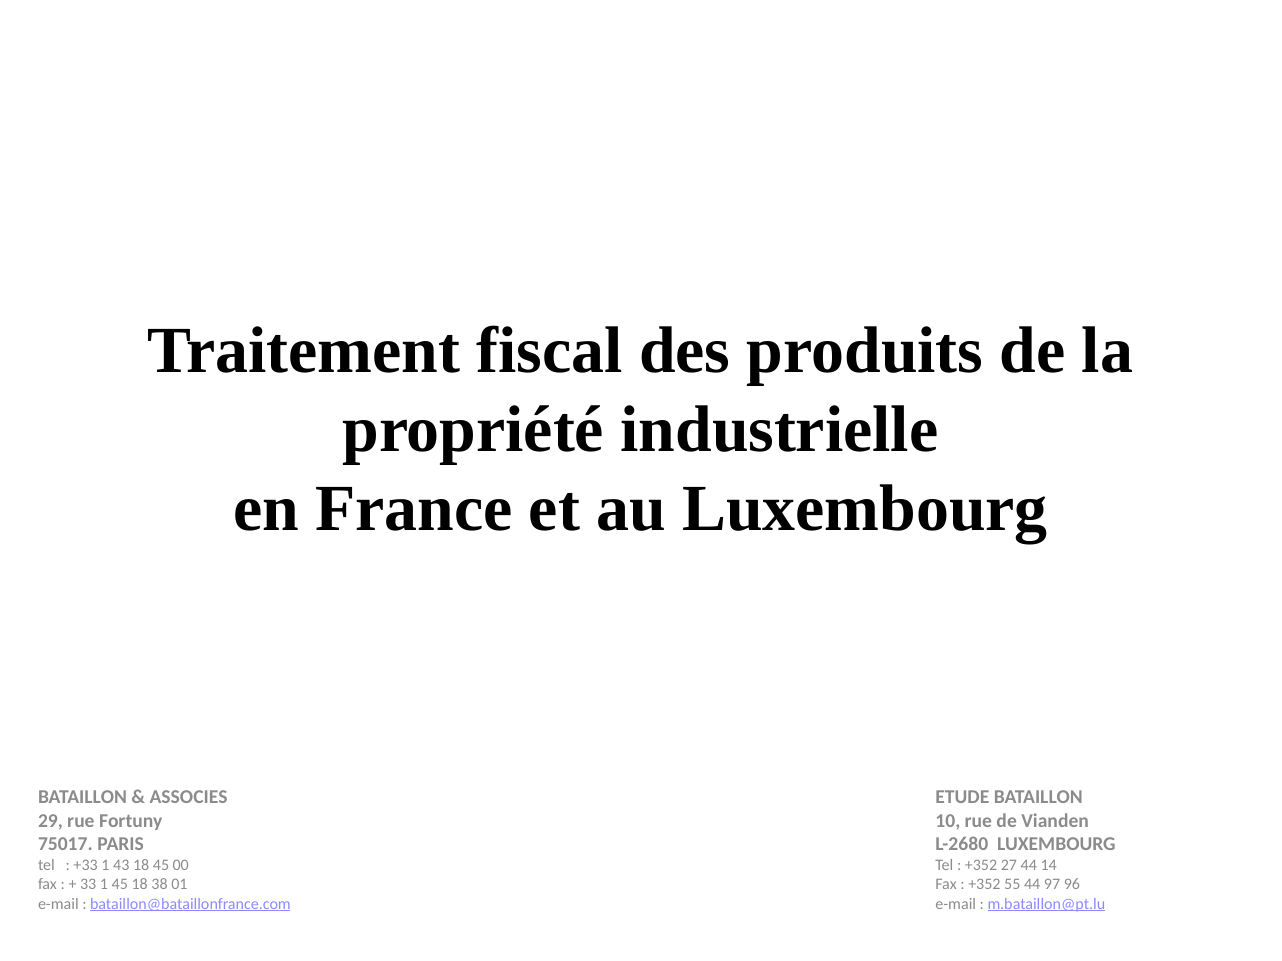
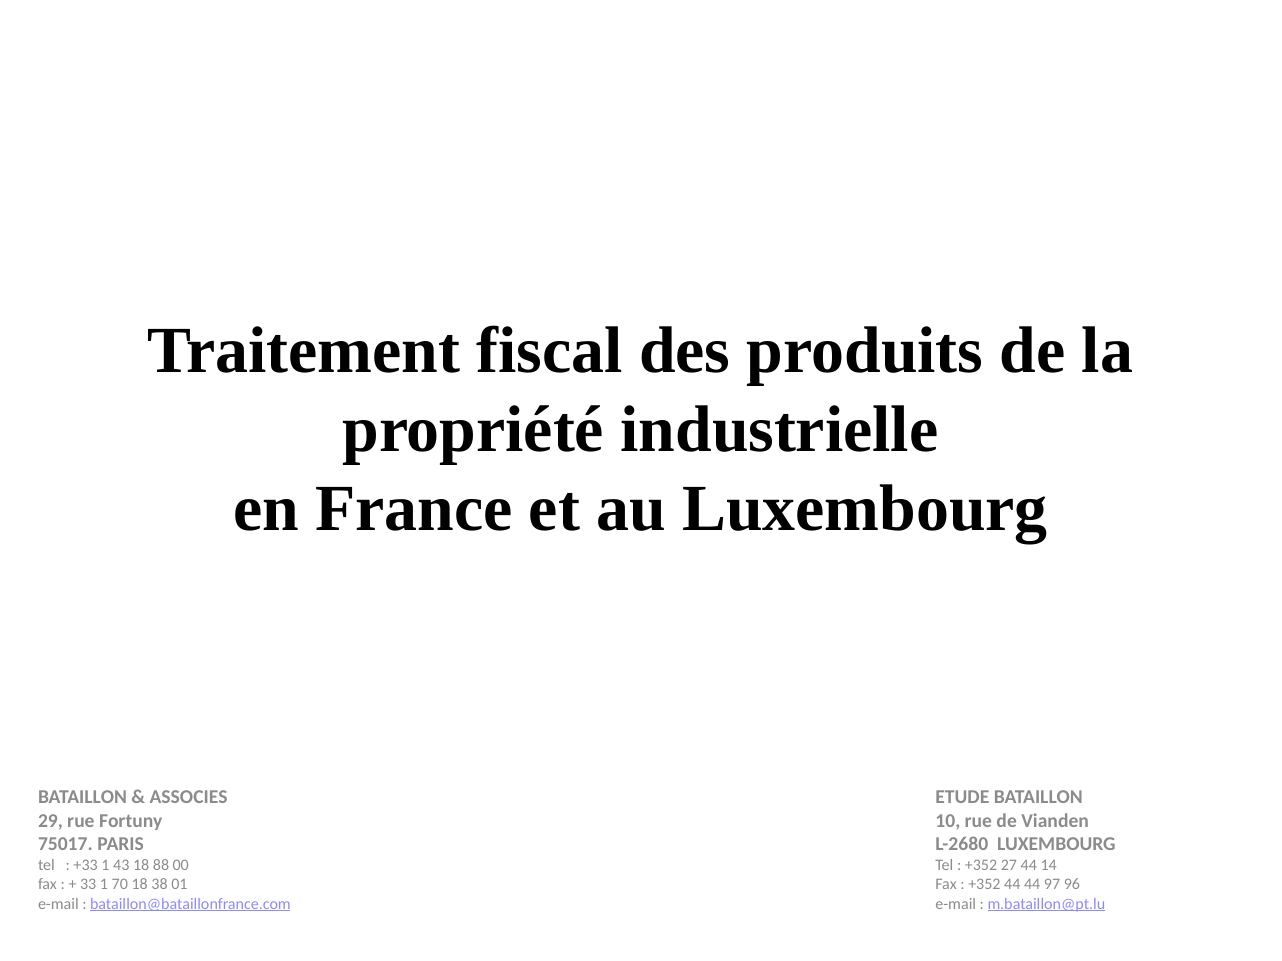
18 45: 45 -> 88 (161, 866)
1 45: 45 -> 70 (120, 885)
+352 55: 55 -> 44 (1012, 885)
